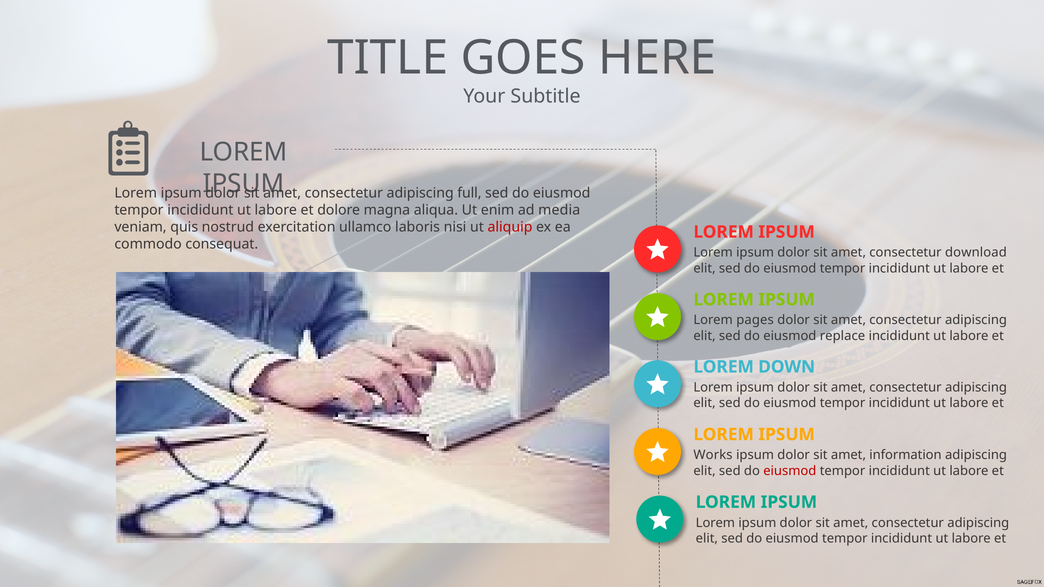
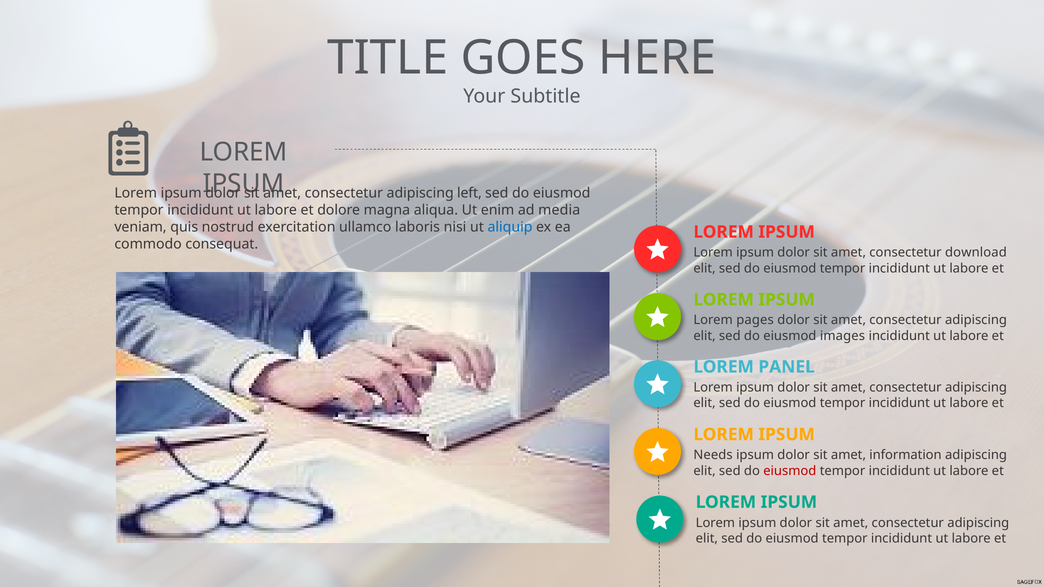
full: full -> left (469, 193)
aliquip colour: red -> blue (510, 227)
replace: replace -> images (842, 336)
DOWN: DOWN -> PANEL (787, 367)
Works: Works -> Needs (713, 455)
